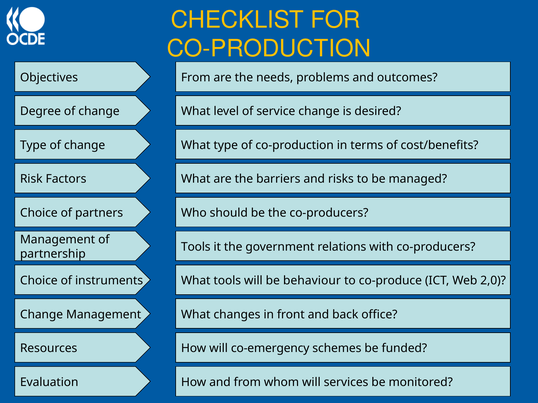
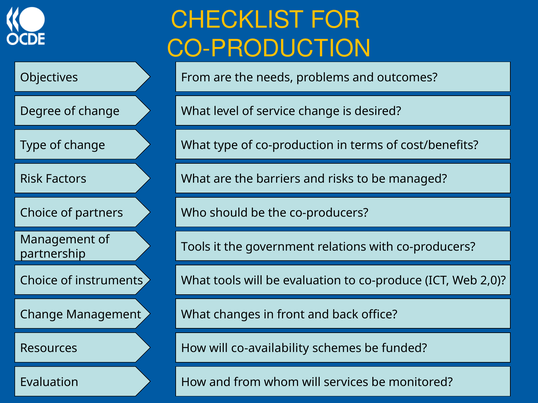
be behaviour: behaviour -> evaluation (312, 281)
co-emergency: co-emergency -> co-availability (270, 349)
